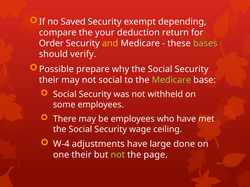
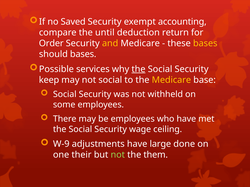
depending: depending -> accounting (182, 22)
your: your -> until (105, 33)
bases colour: light green -> yellow (205, 44)
should verify: verify -> bases (83, 54)
prepare: prepare -> services (93, 69)
the underline: none -> present (139, 69)
their: their -> keep (49, 80)
Medicare colour: light green -> yellow (171, 80)
W-4: W-4 -> W-9 (61, 144)
page: page -> them (156, 155)
